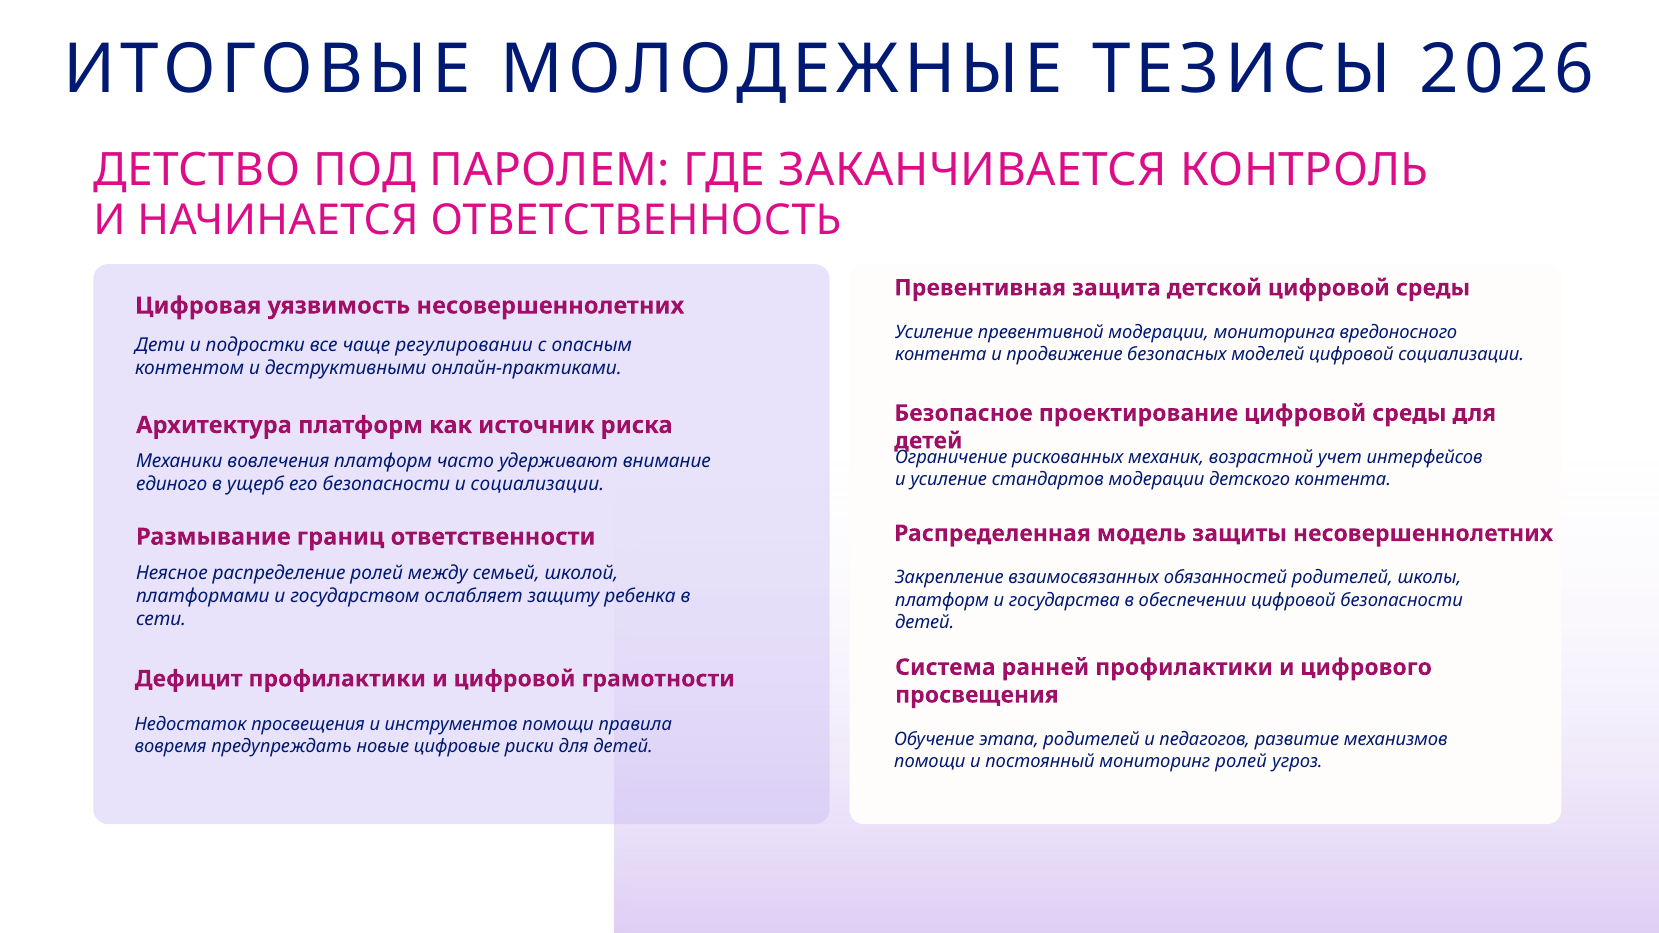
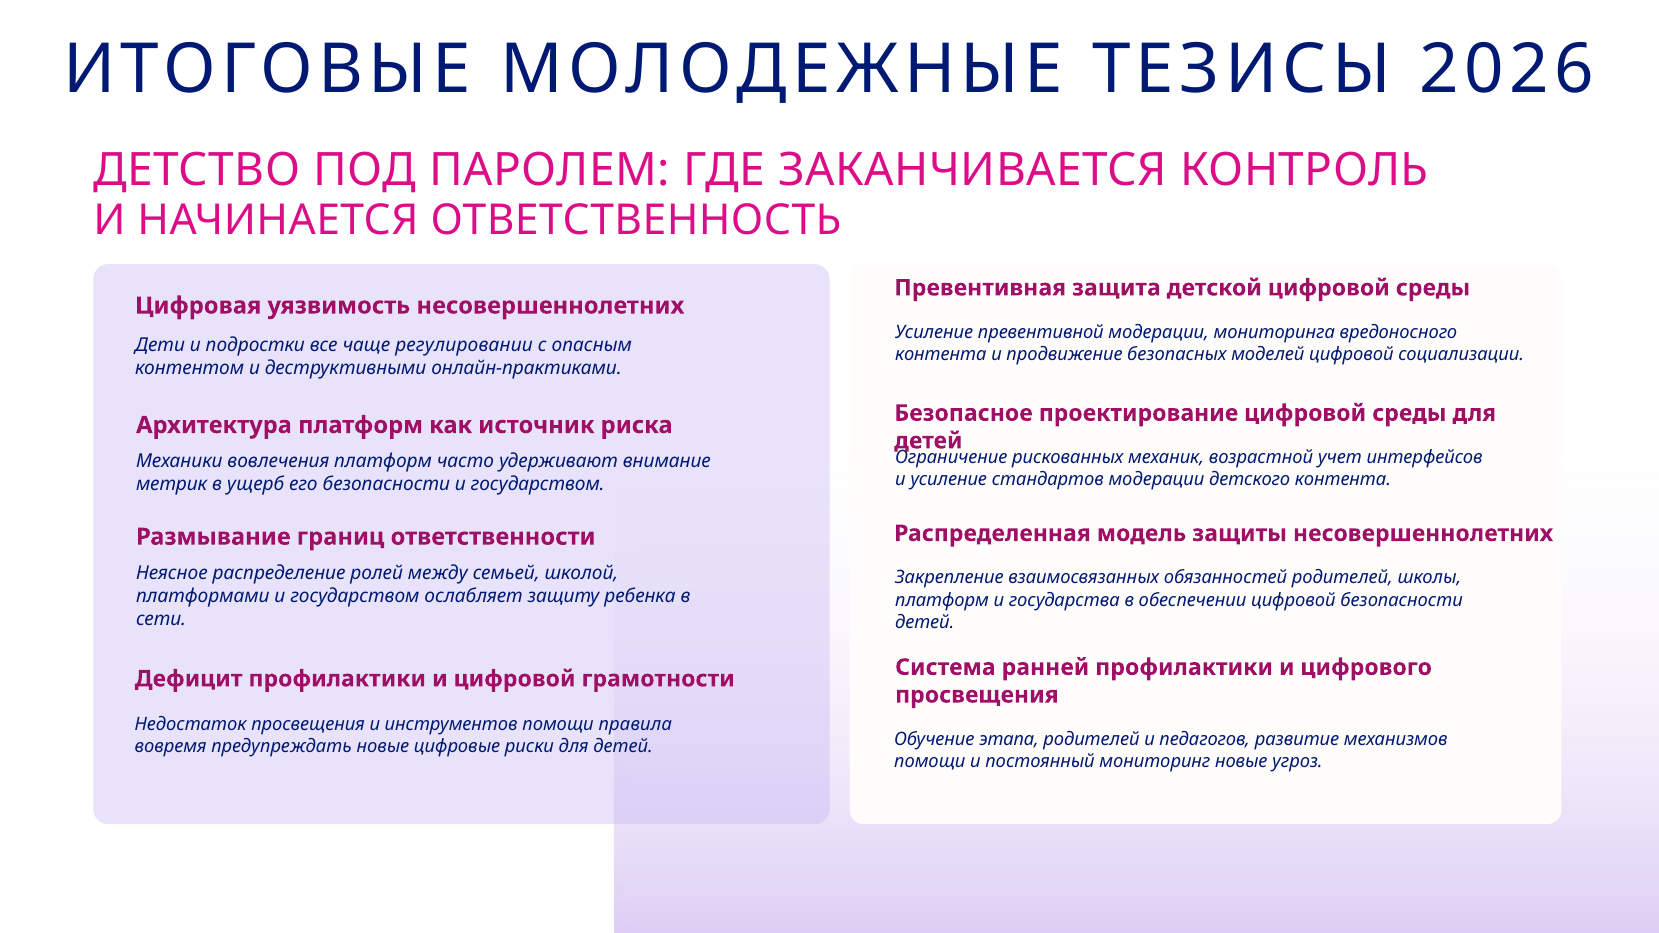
единого: единого -> метрик (172, 485)
безопасности и социализации: социализации -> государством (538, 485)
мониторинг ролей: ролей -> новые (1241, 762)
